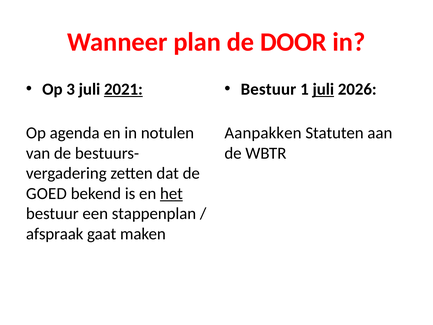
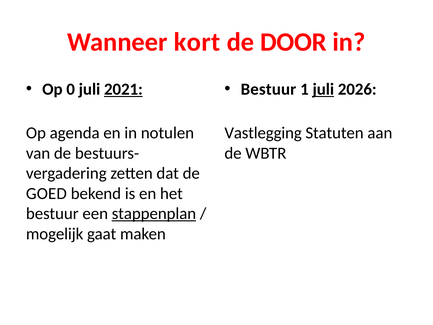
plan: plan -> kort (197, 42)
3: 3 -> 0 (71, 89)
Aanpakken: Aanpakken -> Vastlegging (263, 133)
het underline: present -> none (171, 193)
stappenplan underline: none -> present (154, 214)
afspraak: afspraak -> mogelijk (55, 234)
